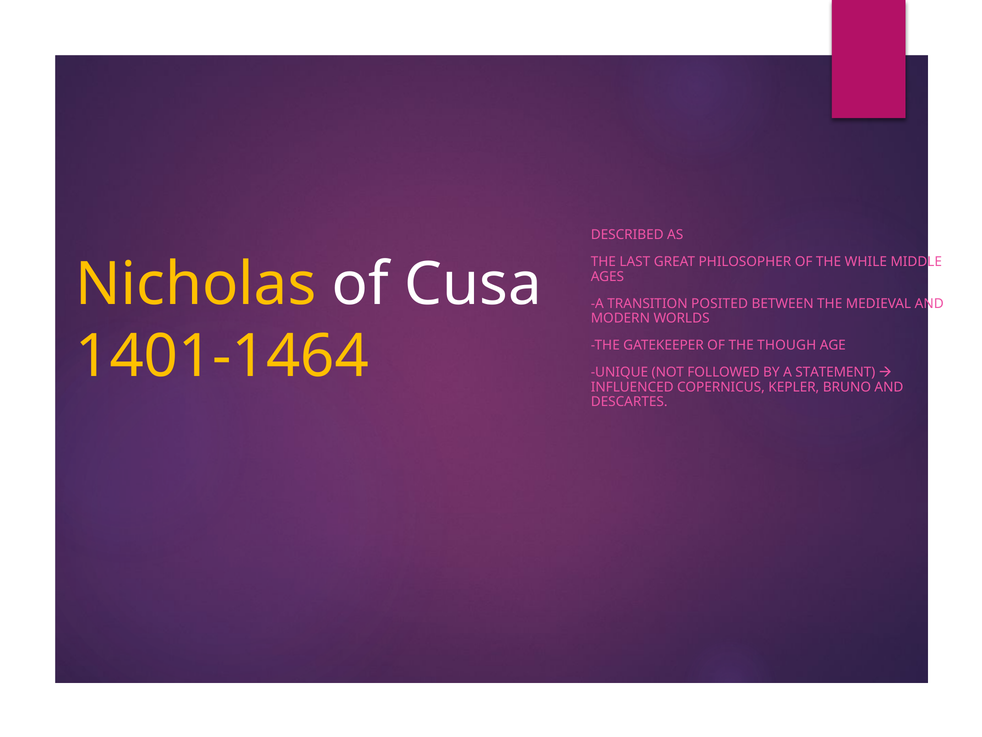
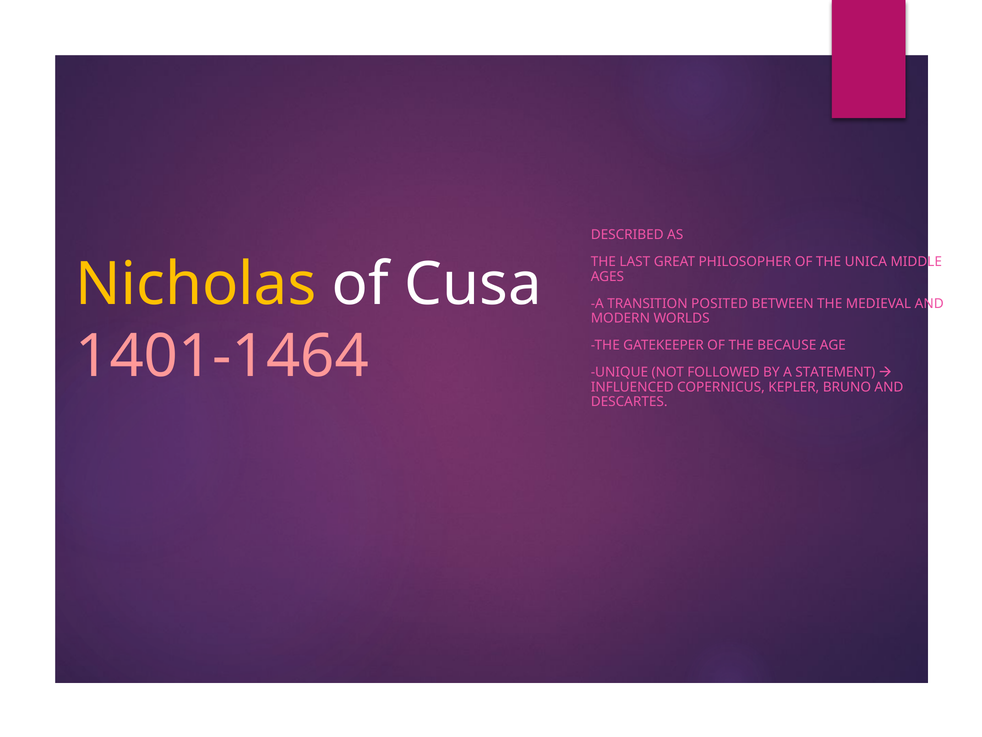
WHILE: WHILE -> UNICA (866, 262)
1401-1464 colour: yellow -> pink (222, 356)
THOUGH: THOUGH -> BECAUSE (787, 345)
